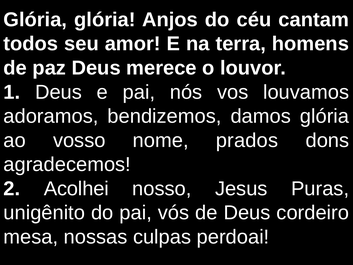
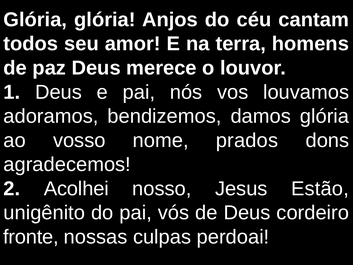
Puras: Puras -> Estão (320, 188)
mesa: mesa -> fronte (31, 237)
